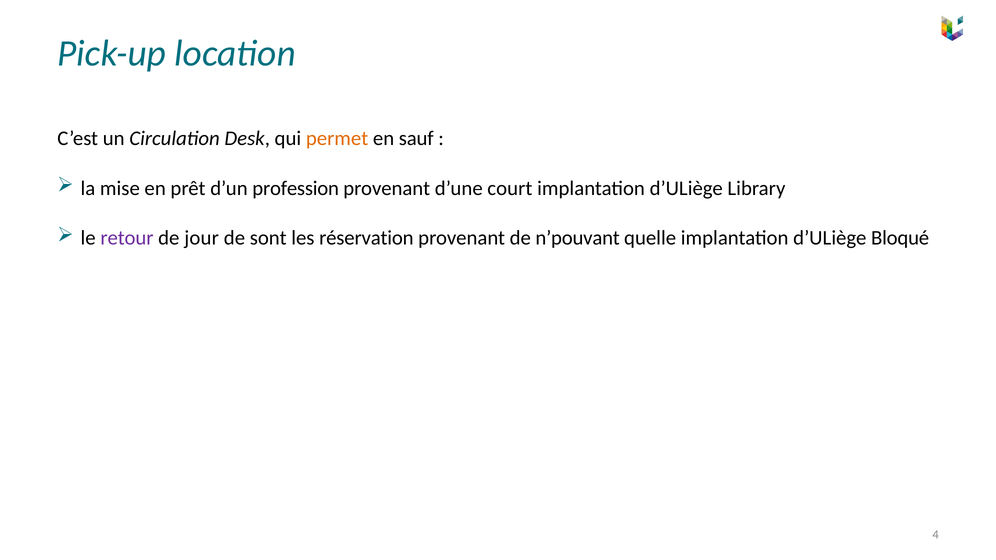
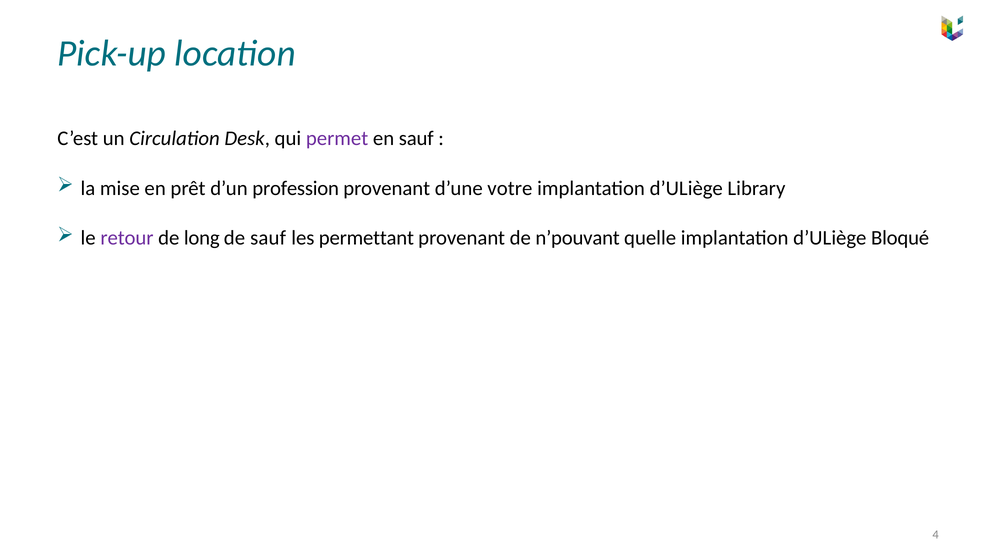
permet colour: orange -> purple (337, 138)
court: court -> votre (510, 188)
jour: jour -> long (202, 238)
de sont: sont -> sauf (268, 238)
réservation: réservation -> permettant (366, 238)
